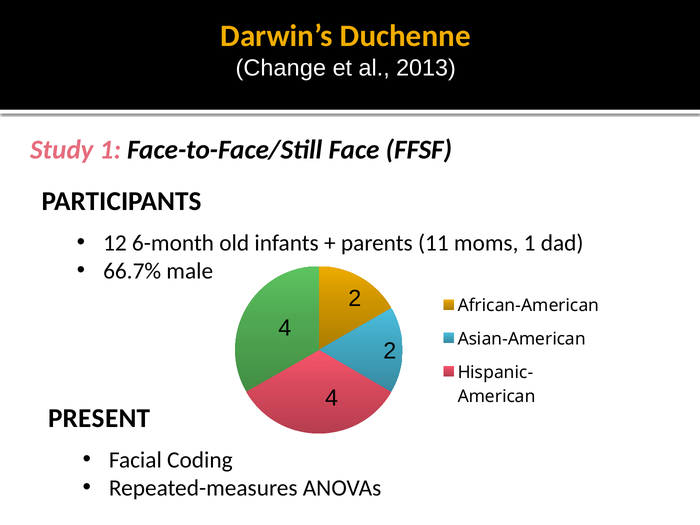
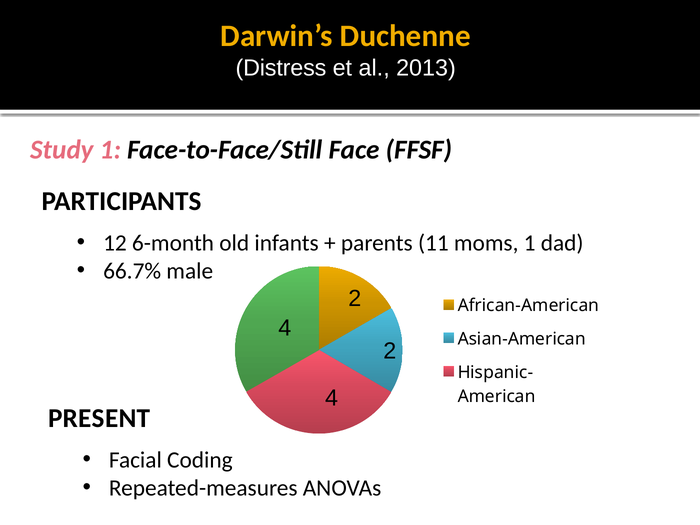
Change: Change -> Distress (281, 68)
